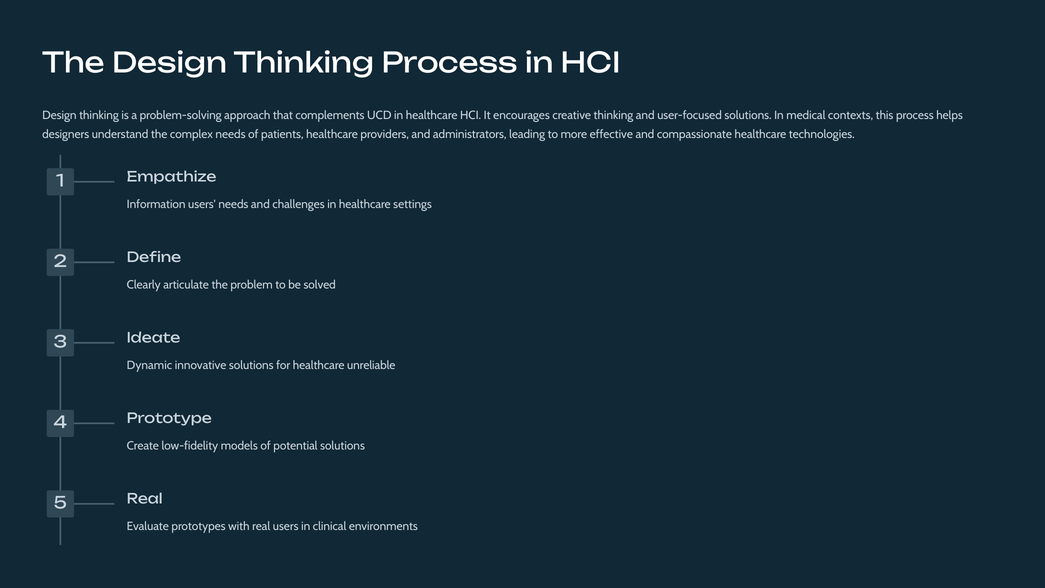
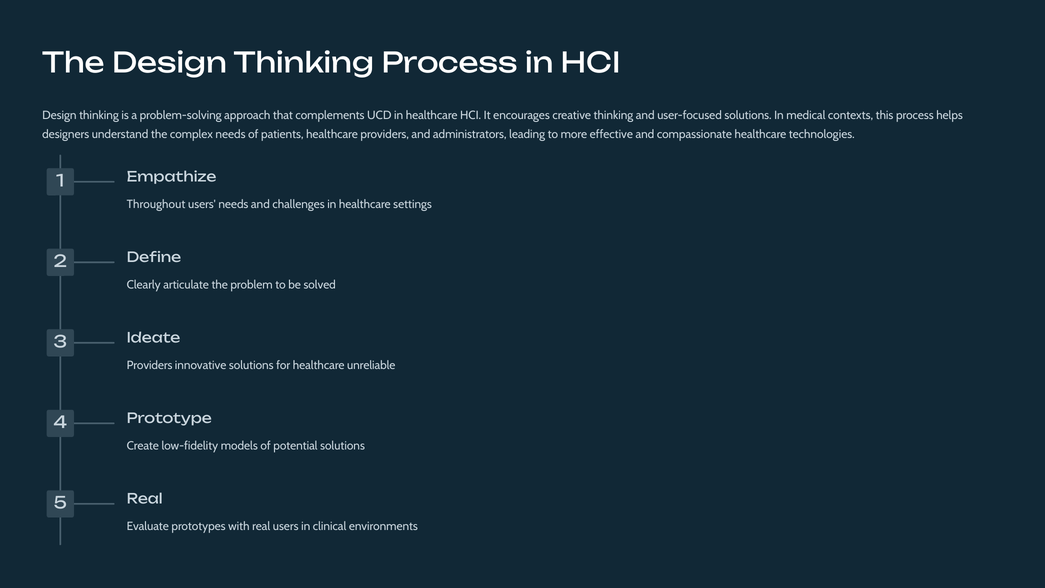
Information: Information -> Throughout (156, 204)
Dynamic: Dynamic -> Providers (150, 365)
